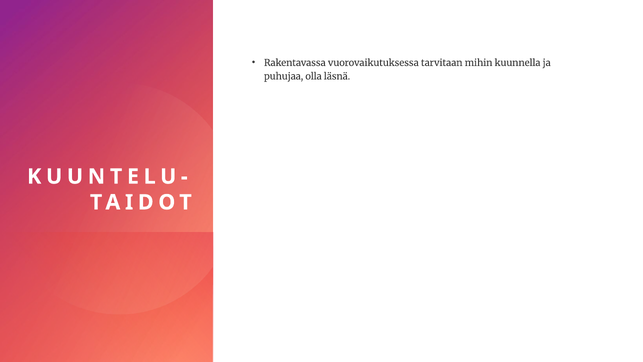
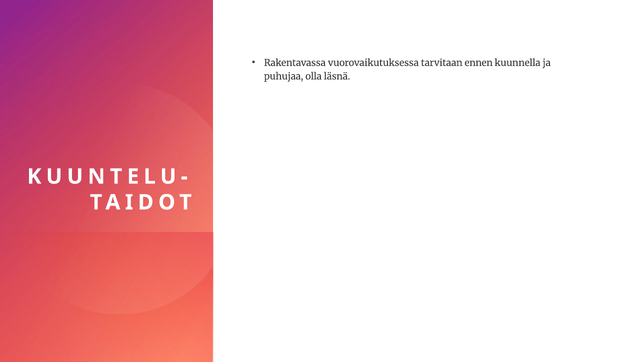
mihin: mihin -> ennen (479, 63)
